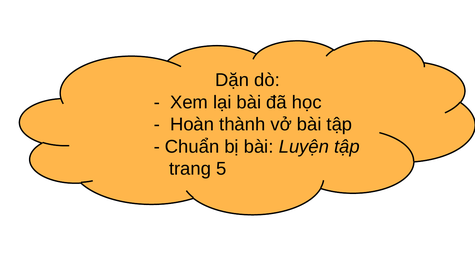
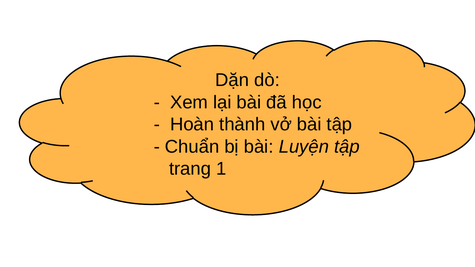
5: 5 -> 1 (221, 169)
